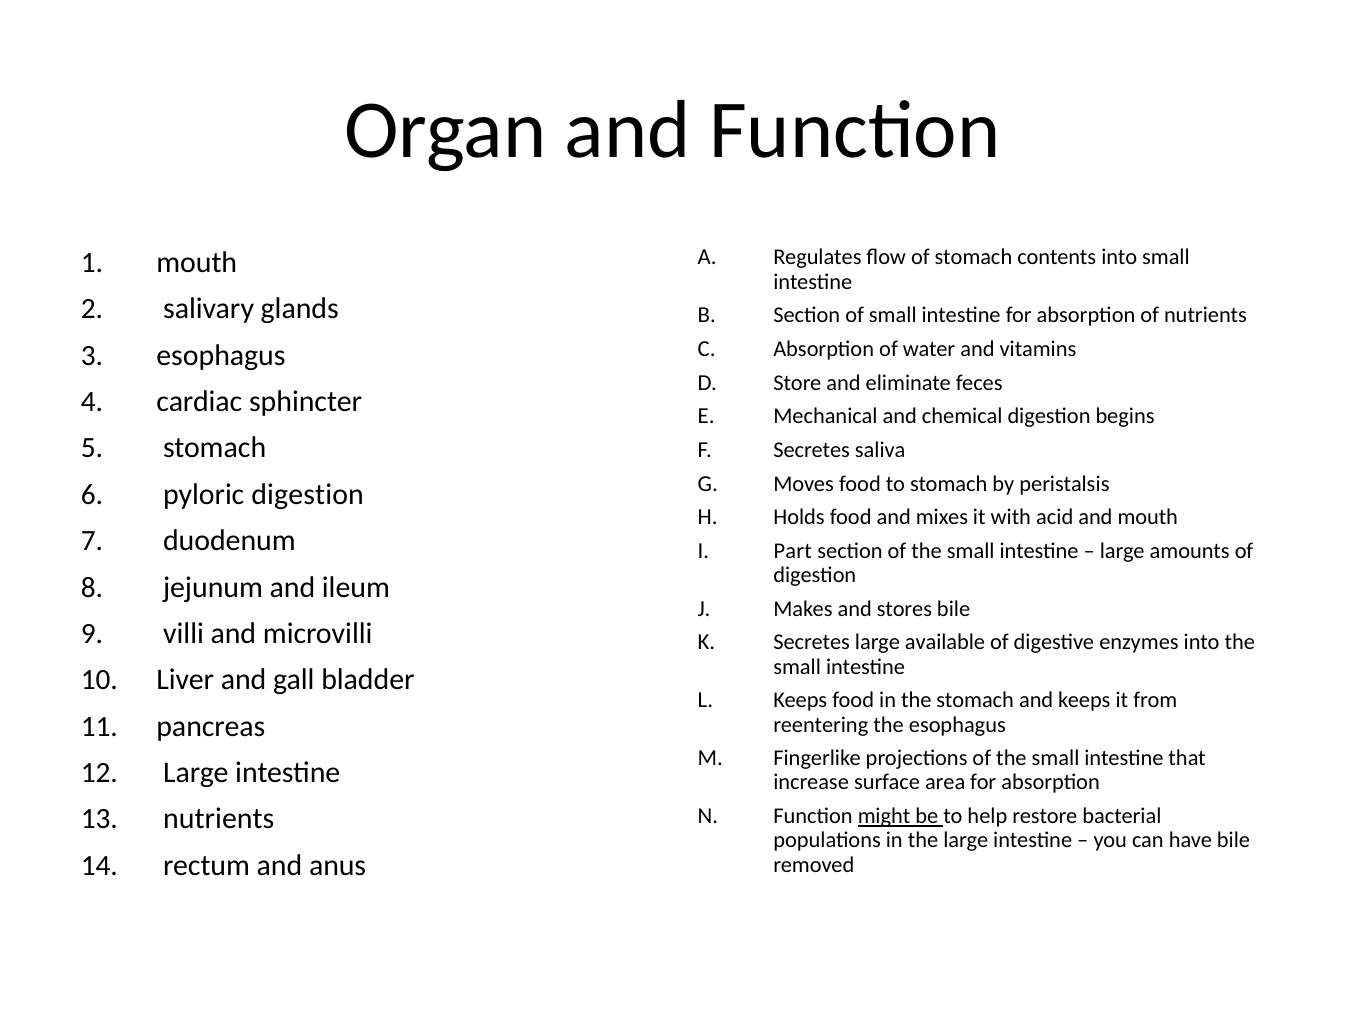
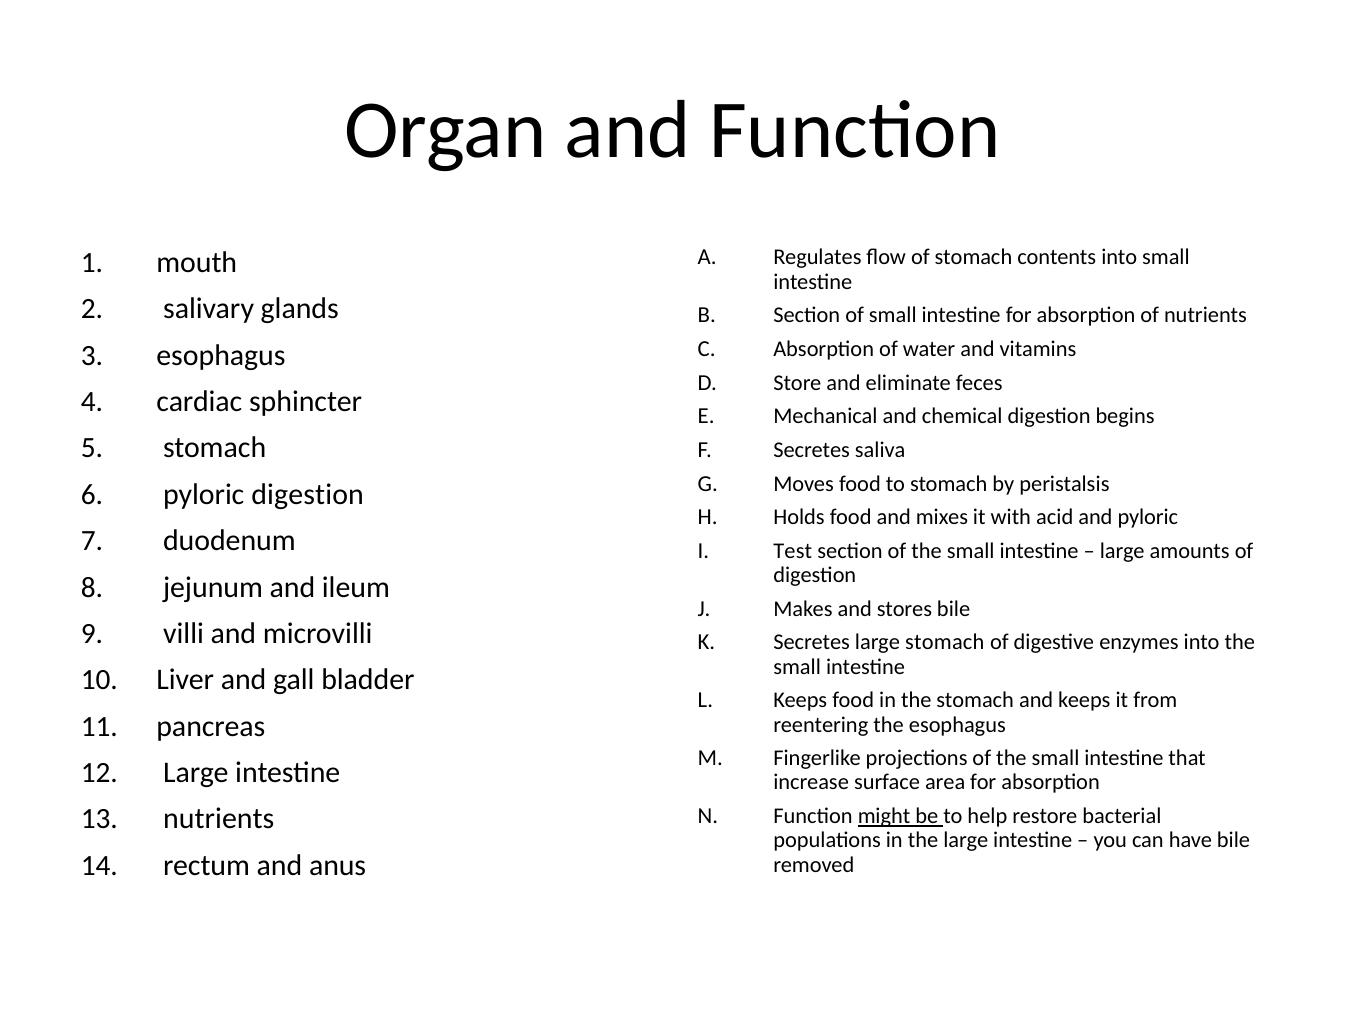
and mouth: mouth -> pyloric (1148, 517)
Part: Part -> Test (793, 551)
large available: available -> stomach (945, 642)
